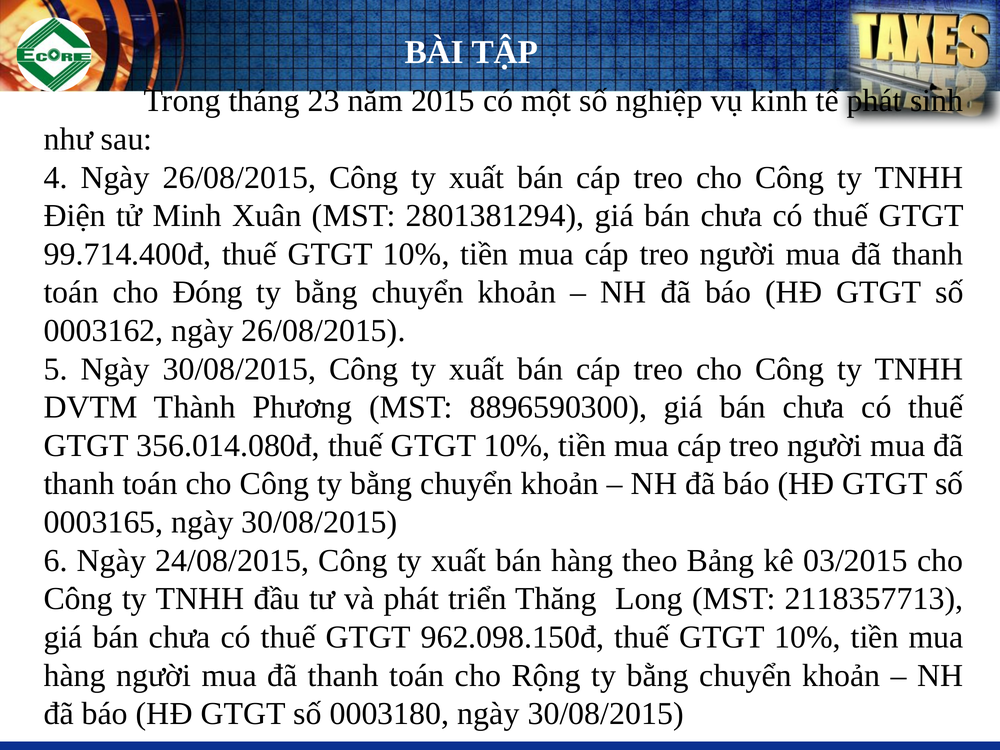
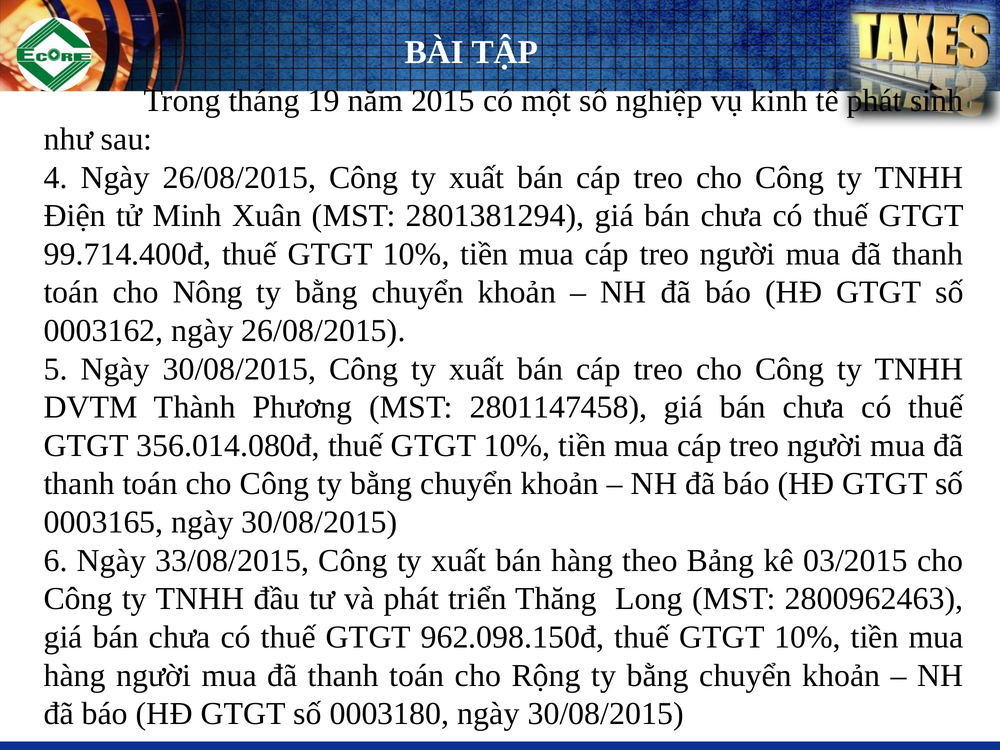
23: 23 -> 19 (324, 101)
Đóng: Đóng -> Nông (208, 292)
8896590300: 8896590300 -> 2801147458 (558, 407)
24/08/2015: 24/08/2015 -> 33/08/2015 (232, 561)
2118357713: 2118357713 -> 2800962463 (874, 599)
